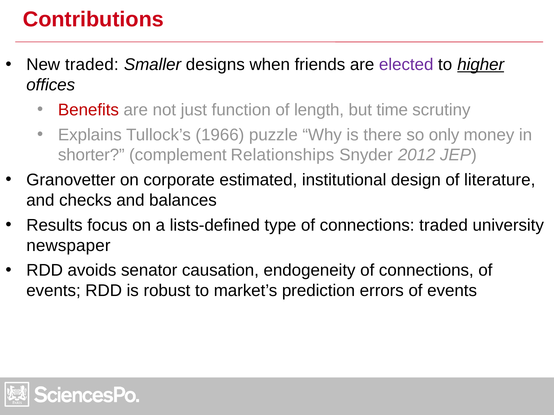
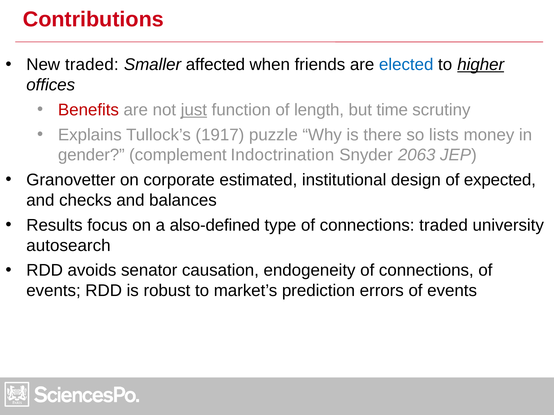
designs: designs -> affected (215, 65)
elected colour: purple -> blue (406, 65)
just underline: none -> present (194, 110)
1966: 1966 -> 1917 (220, 135)
only: only -> lists (444, 135)
shorter: shorter -> gender (91, 155)
Relationships: Relationships -> Indoctrination (282, 155)
2012: 2012 -> 2063 (417, 155)
literature: literature -> expected (500, 180)
lists-defined: lists-defined -> also-defined (215, 225)
newspaper: newspaper -> autosearch (68, 246)
